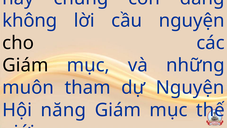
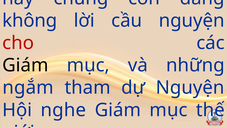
cho colour: black -> red (18, 43)
muôn: muôn -> ngắm (28, 87)
năng: năng -> nghe (63, 110)
